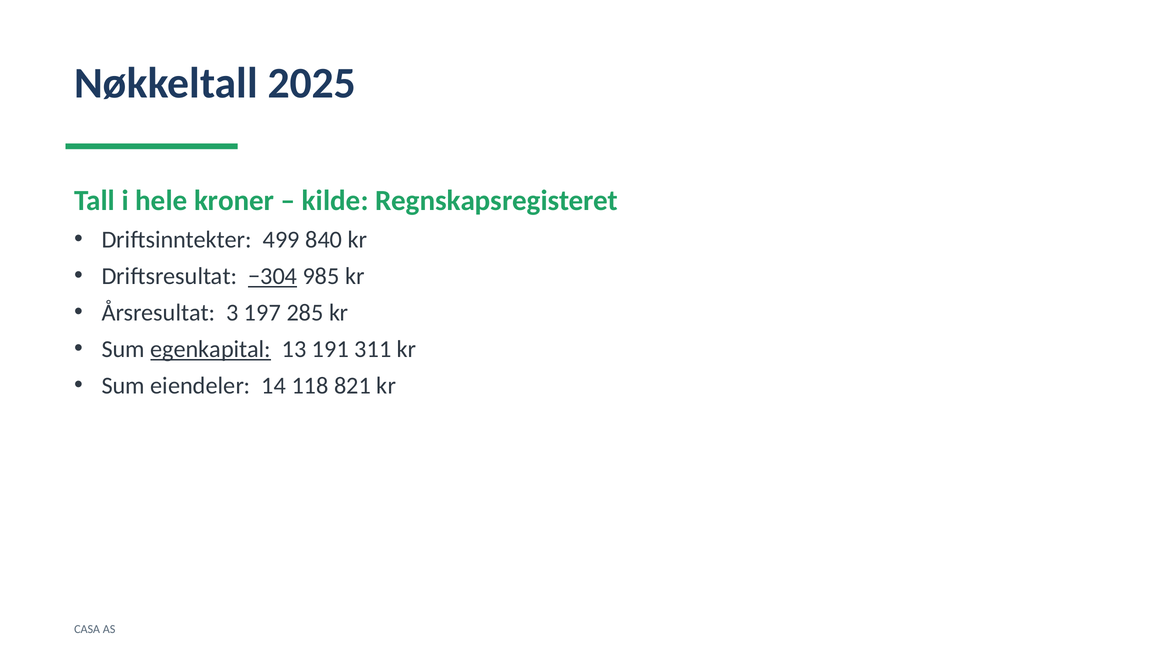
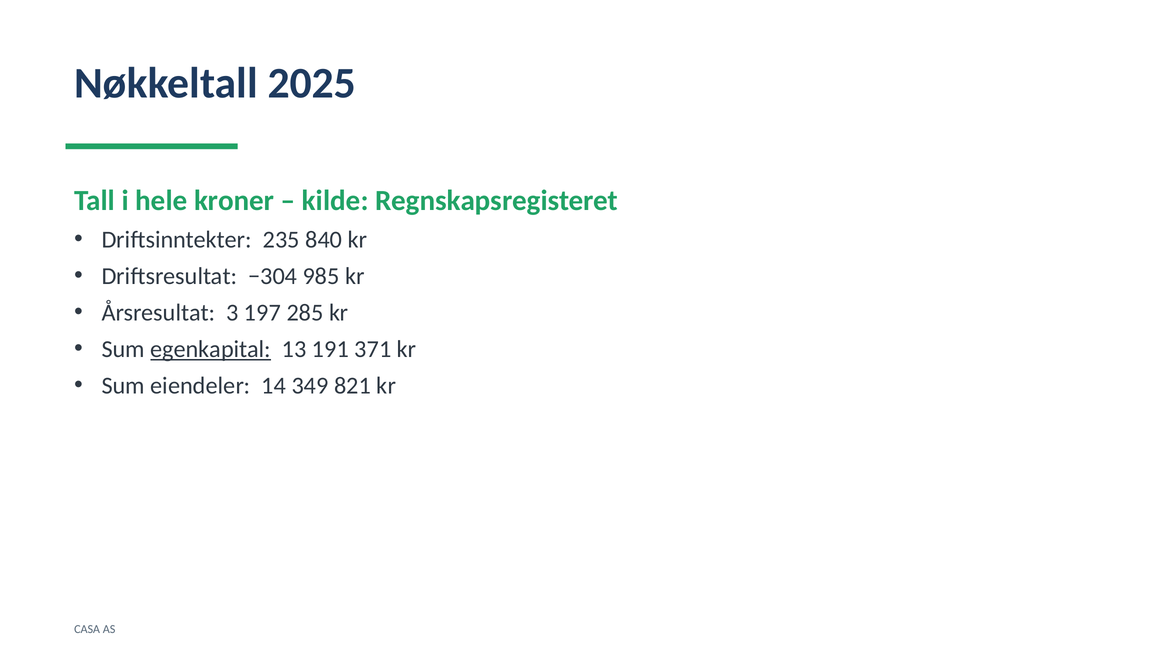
499: 499 -> 235 (281, 240)
−304 underline: present -> none (273, 276)
311: 311 -> 371 (373, 349)
118: 118 -> 349 (310, 386)
